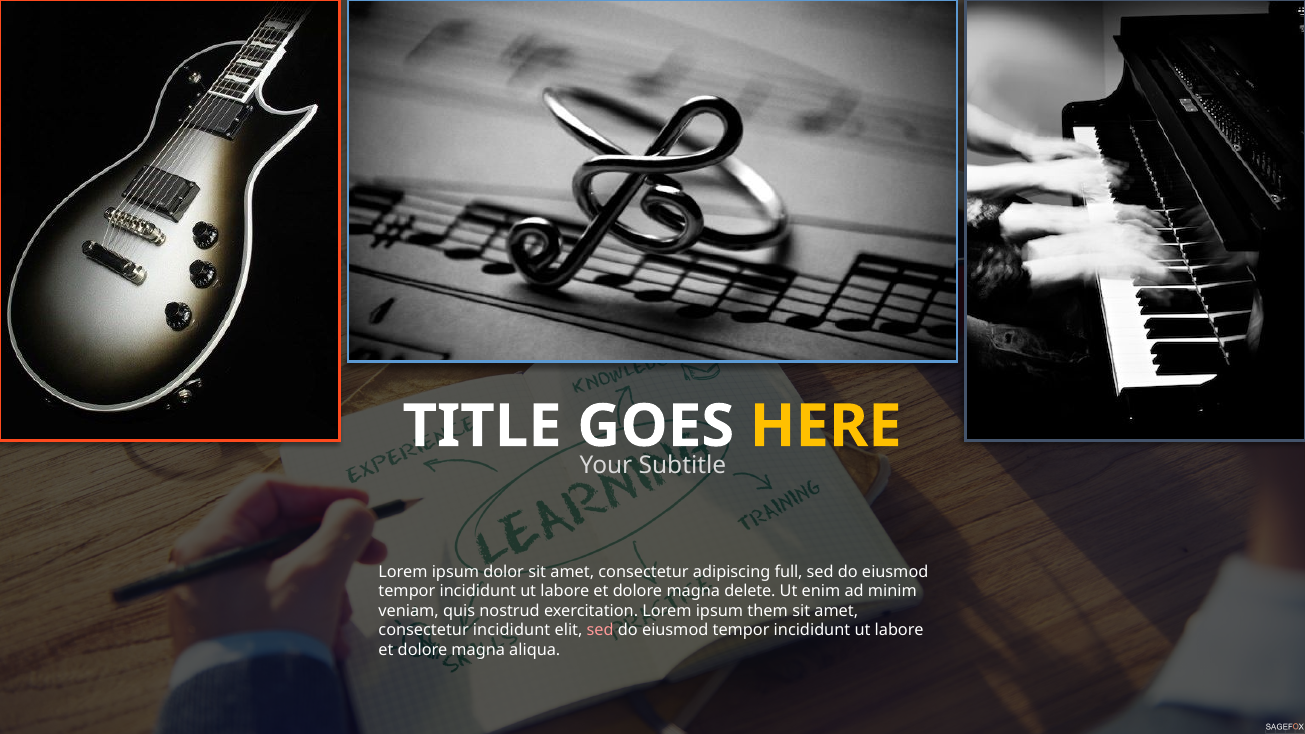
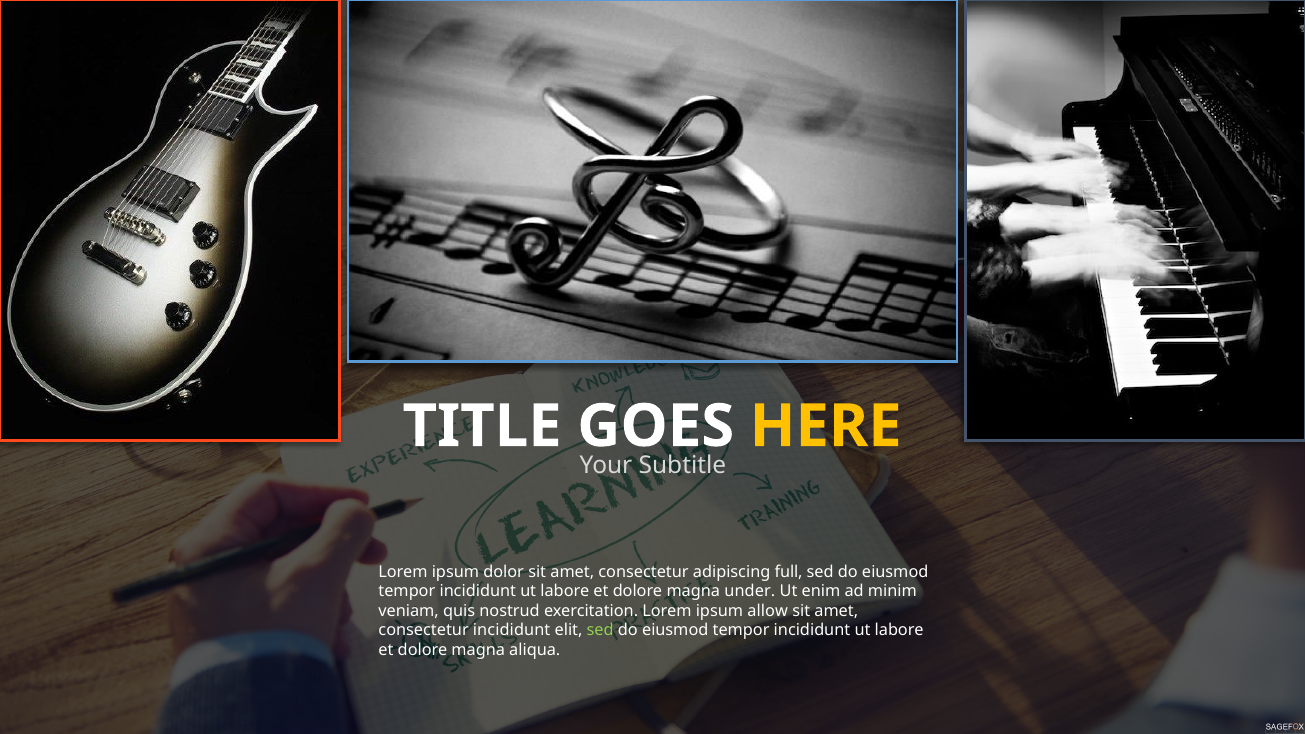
delete: delete -> under (750, 591)
them: them -> allow (768, 611)
sed colour: pink -> light green (600, 631)
